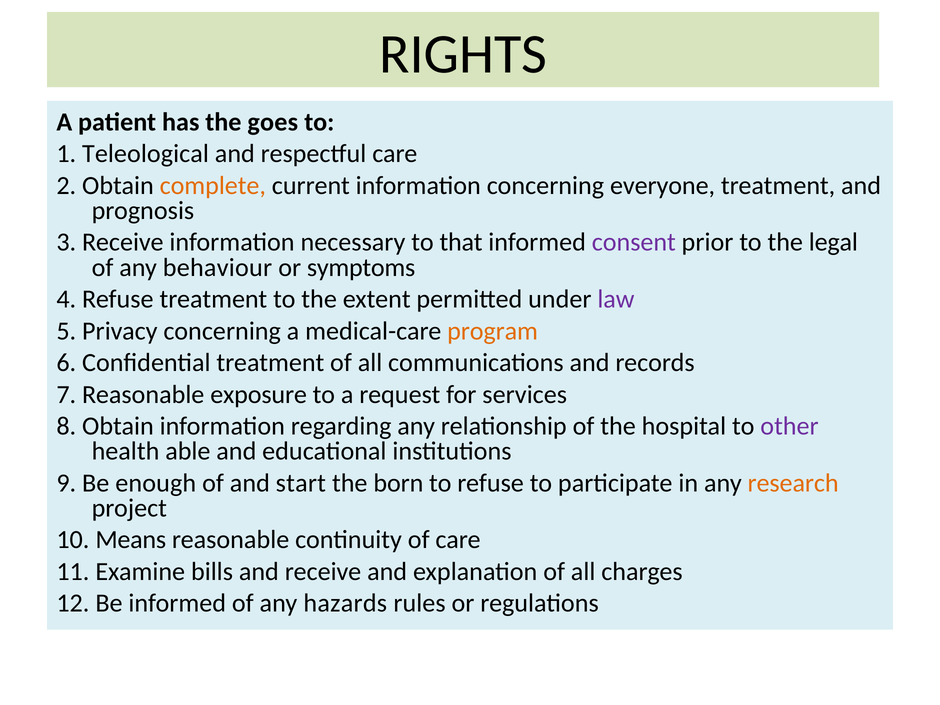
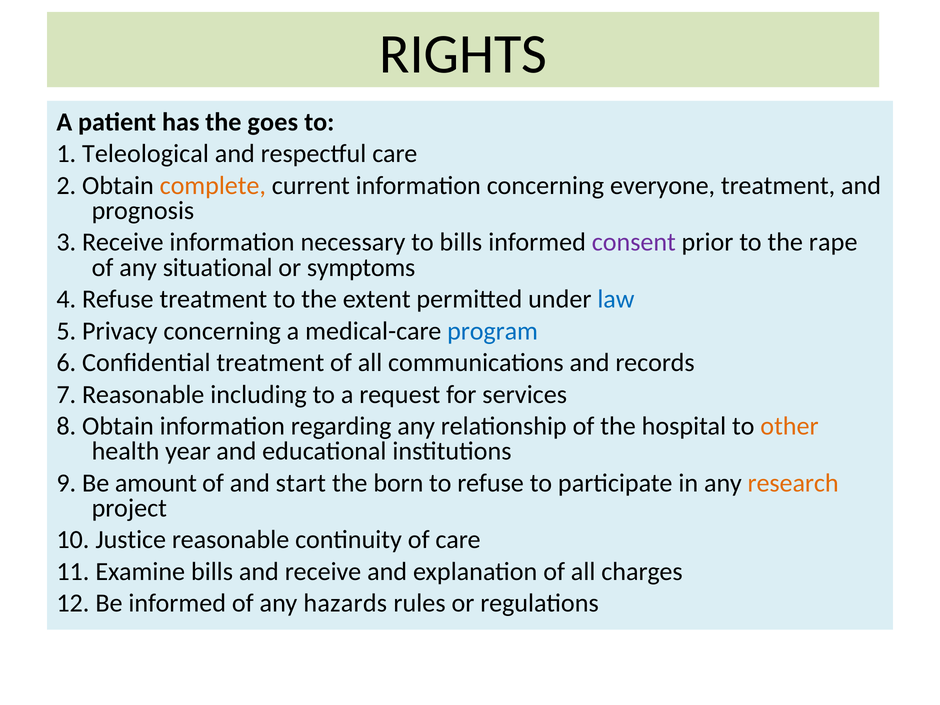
to that: that -> bills (461, 242)
legal: legal -> rape (833, 242)
behaviour: behaviour -> situational (218, 267)
law colour: purple -> blue (616, 299)
program colour: orange -> blue (493, 331)
exposure: exposure -> including (259, 394)
other colour: purple -> orange (790, 426)
able: able -> year (188, 451)
enough: enough -> amount (156, 483)
Means: Means -> Justice (131, 540)
